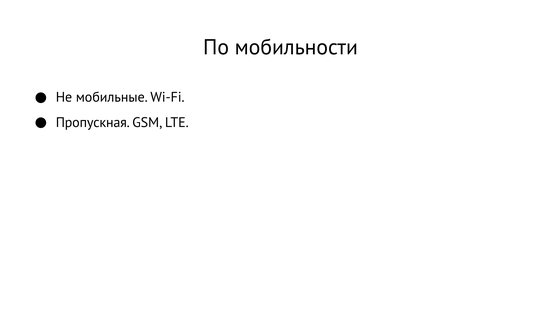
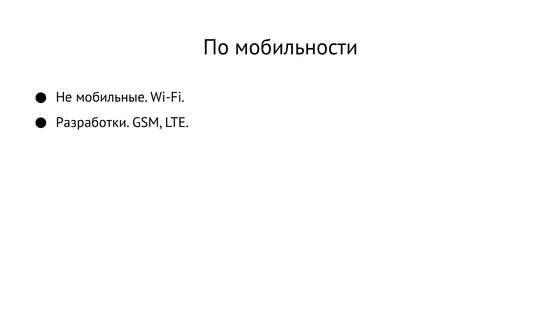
Пропускная: Пропускная -> Разработки (93, 122)
